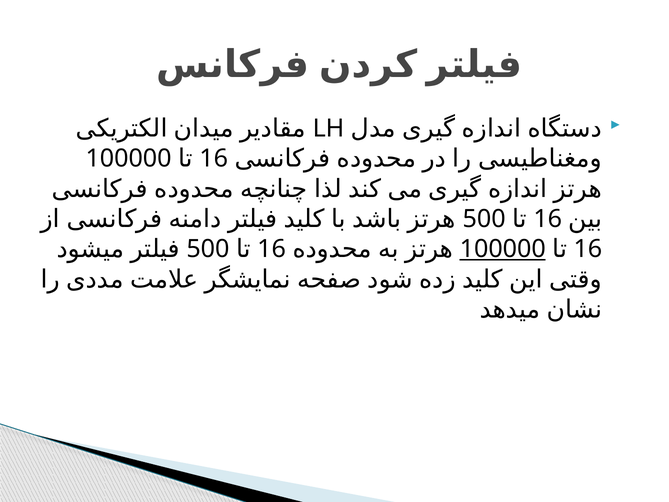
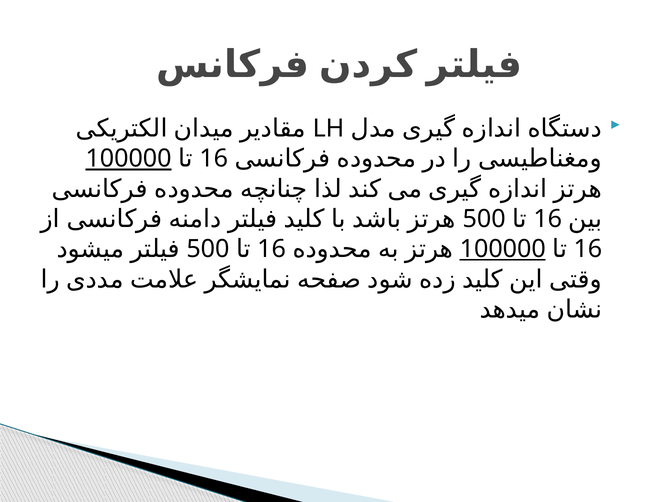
100000 underline: none -> present (129, 159)
